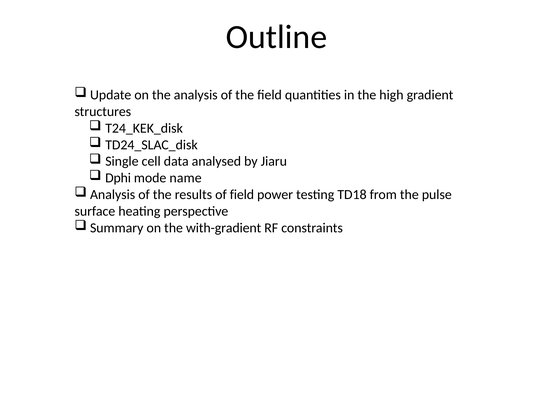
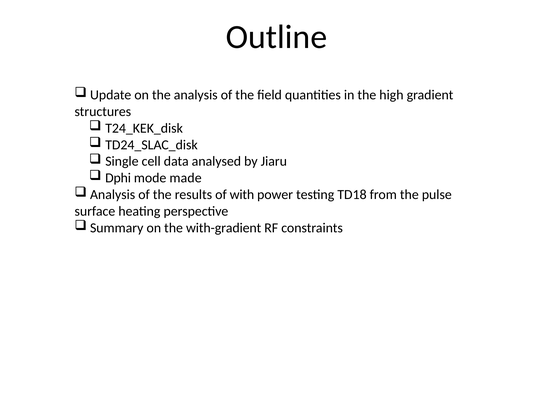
name: name -> made (186, 178)
of field: field -> with (242, 194)
